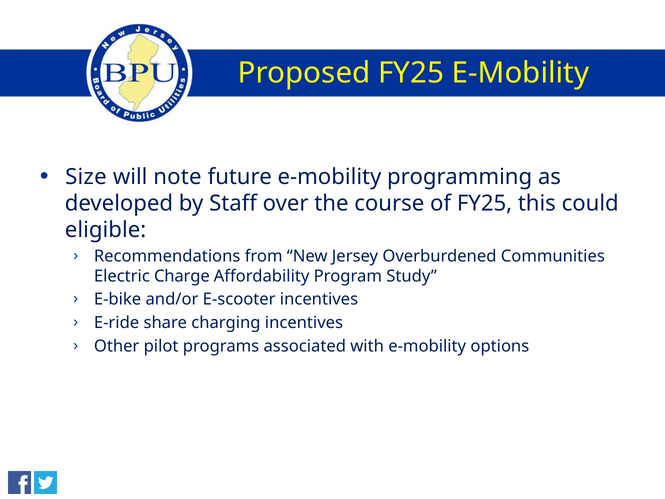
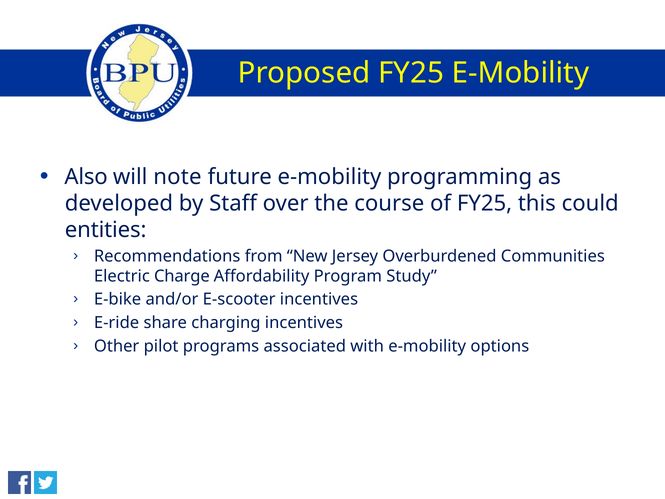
Size: Size -> Also (86, 177)
eligible: eligible -> entities (106, 230)
